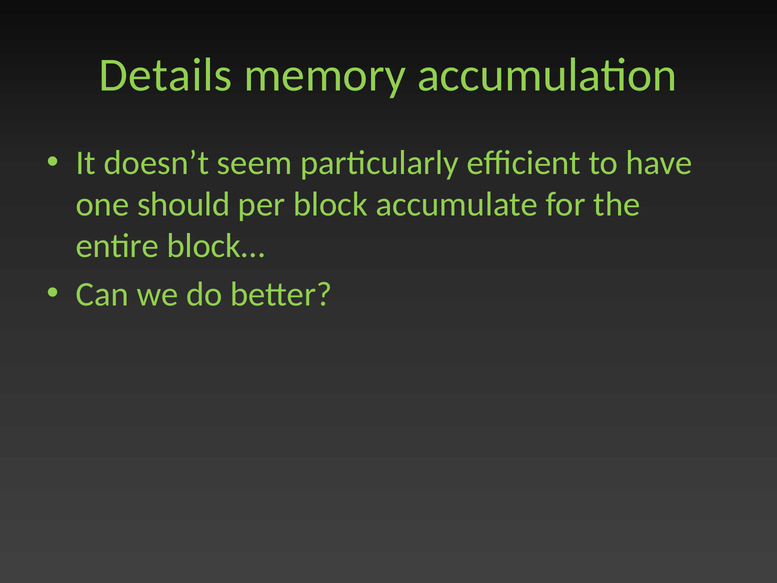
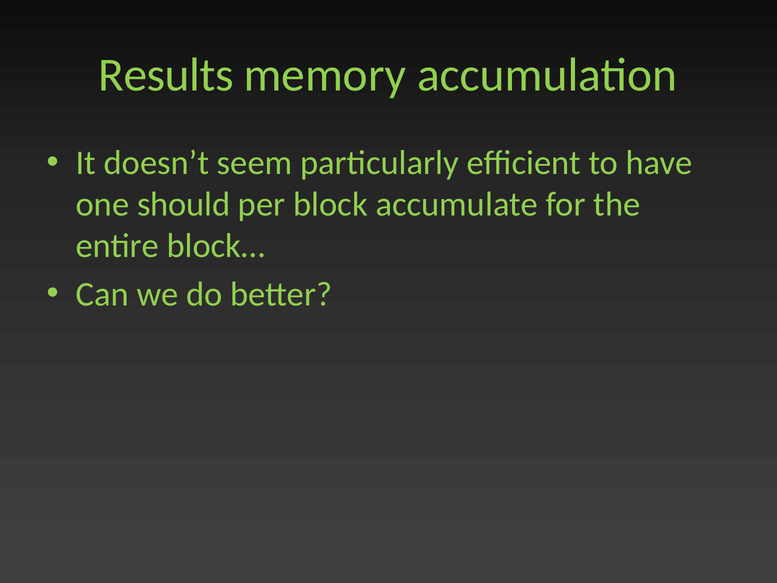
Details: Details -> Results (166, 75)
